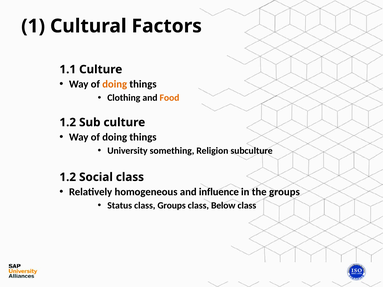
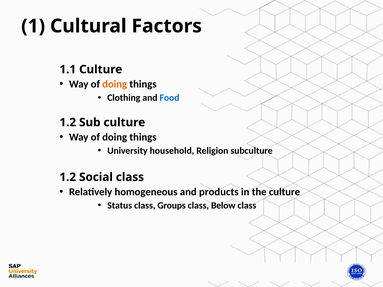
Food colour: orange -> blue (169, 98)
something: something -> household (172, 151)
influence: influence -> products (219, 192)
the groups: groups -> culture (285, 192)
